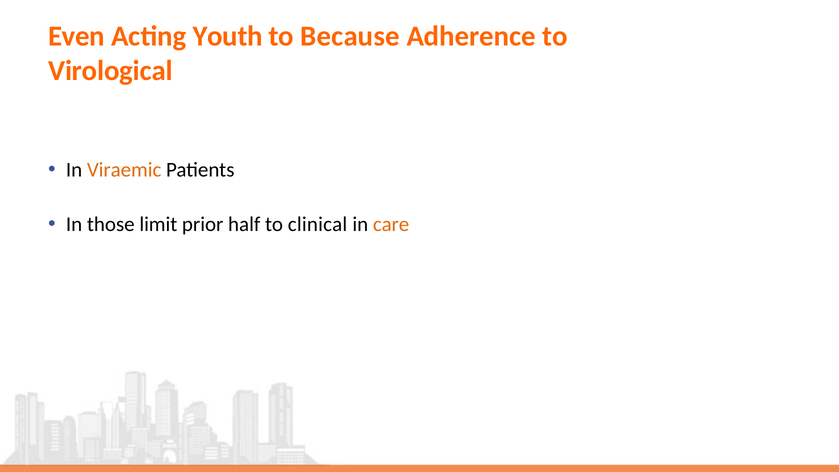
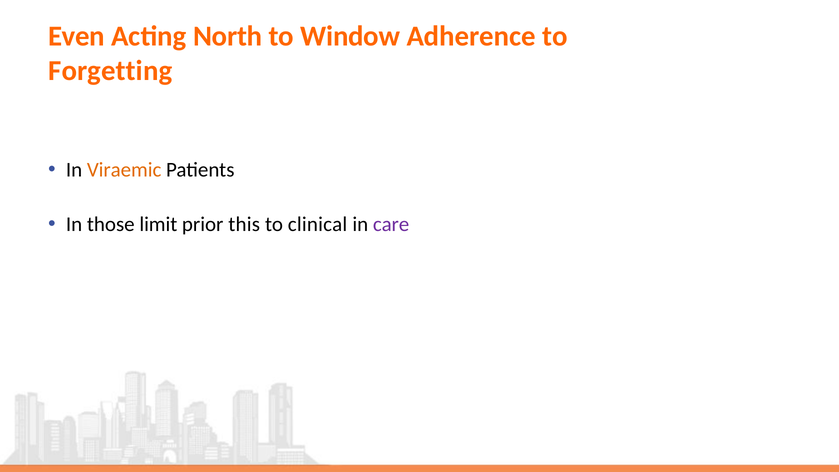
Youth: Youth -> North (228, 36)
Because: Because -> Window (350, 36)
Virological: Virological -> Forgetting (110, 71)
half: half -> this (244, 224)
care colour: orange -> purple (391, 224)
